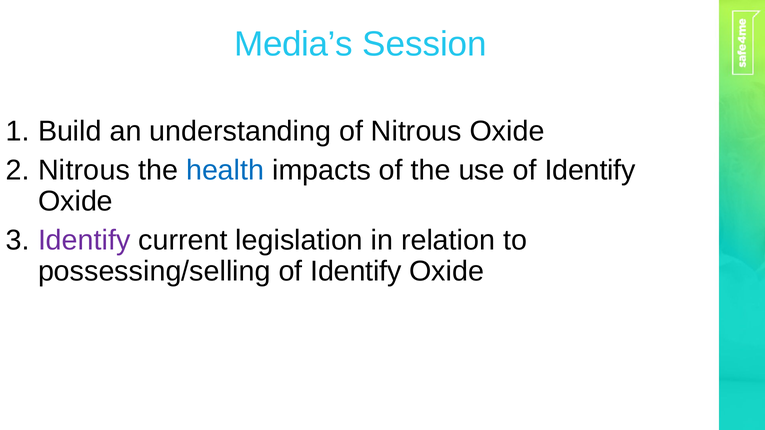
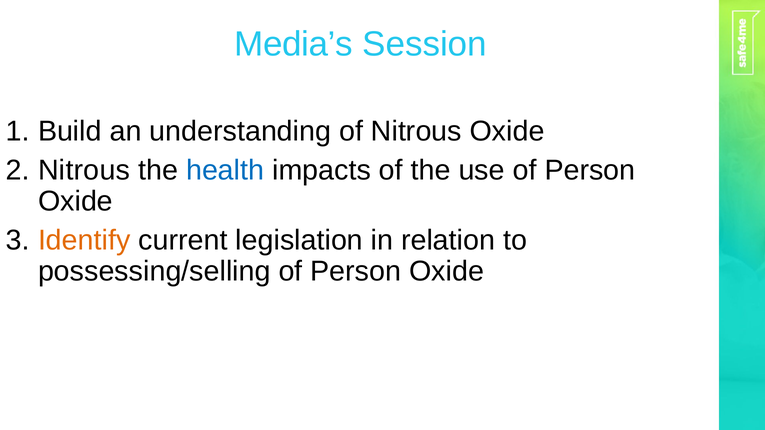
use of Identify: Identify -> Person (590, 171)
Identify colour: purple -> orange (84, 241)
possessing/selling of Identify: Identify -> Person (356, 272)
